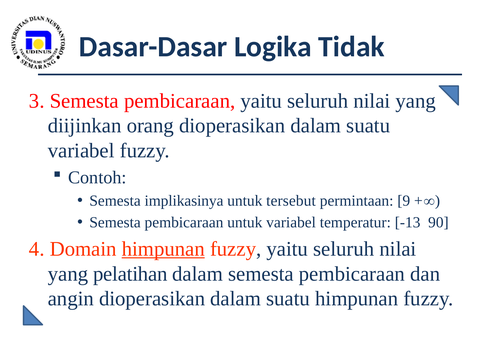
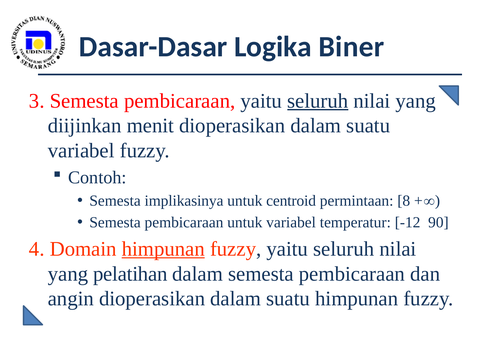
Tidak: Tidak -> Biner (351, 47)
seluruh underline: none -> present (318, 101)
orang: orang -> menit (150, 126)
tersebut: tersebut -> centroid (291, 201)
9: 9 -> 8 (404, 201)
-13: -13 -> -12 (408, 223)
